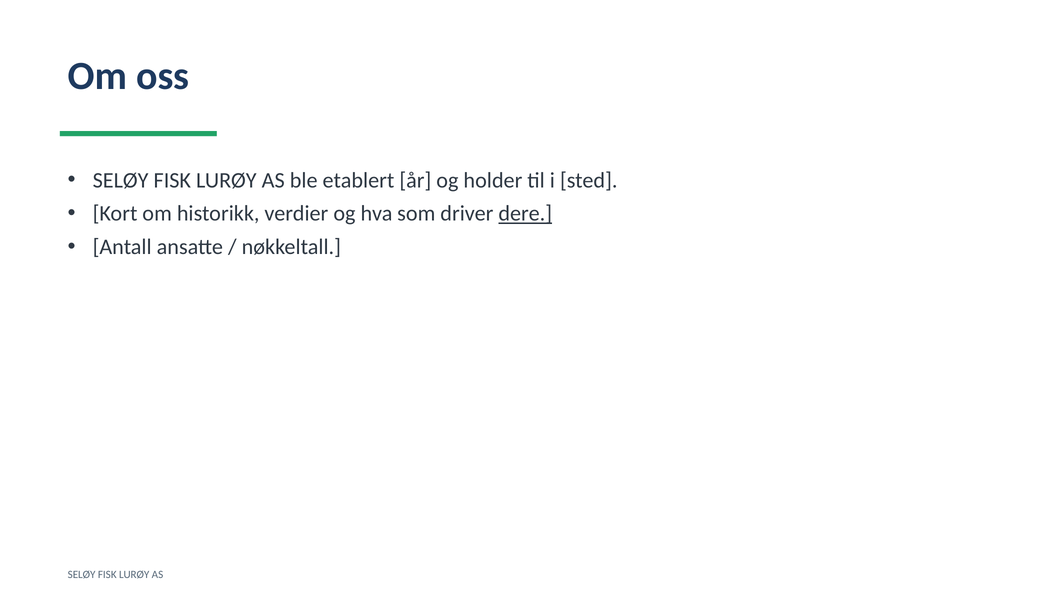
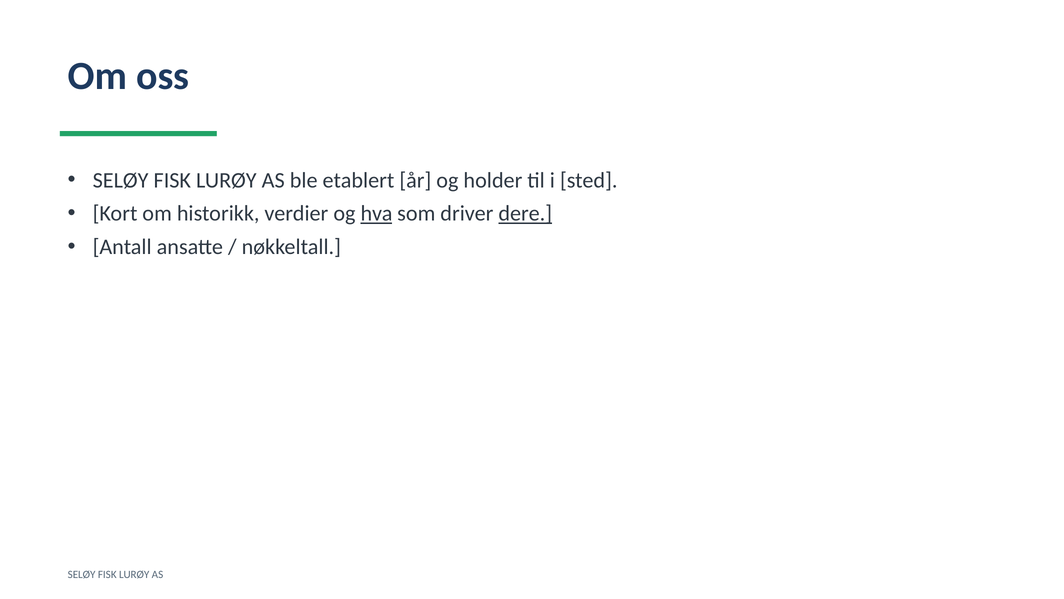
hva underline: none -> present (377, 213)
